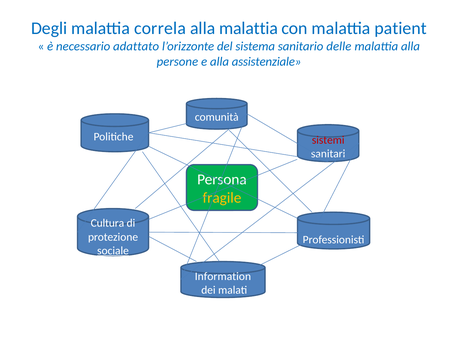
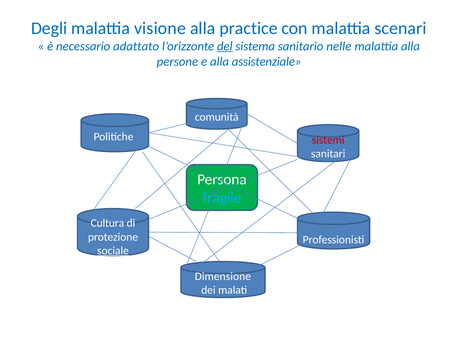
correla: correla -> visione (160, 28)
alla malattia: malattia -> practice (248, 28)
patient: patient -> scenari (401, 28)
del underline: none -> present (225, 46)
delle: delle -> nelle (339, 46)
fragile colour: yellow -> light blue (222, 198)
Information: Information -> Dimensione (223, 277)
